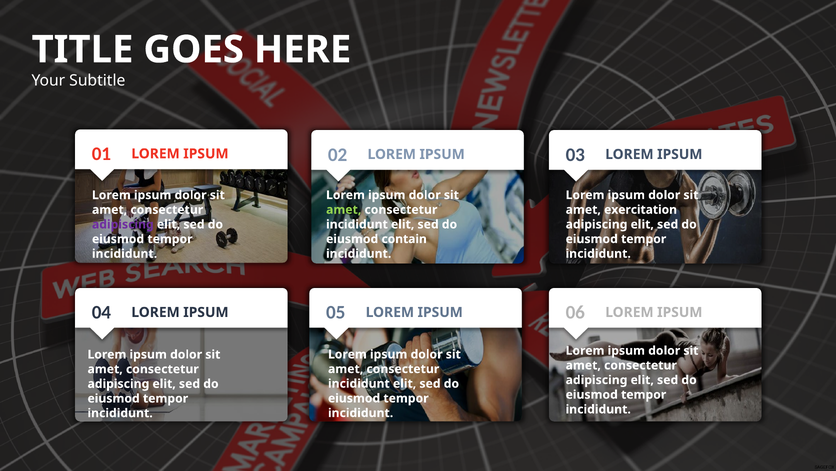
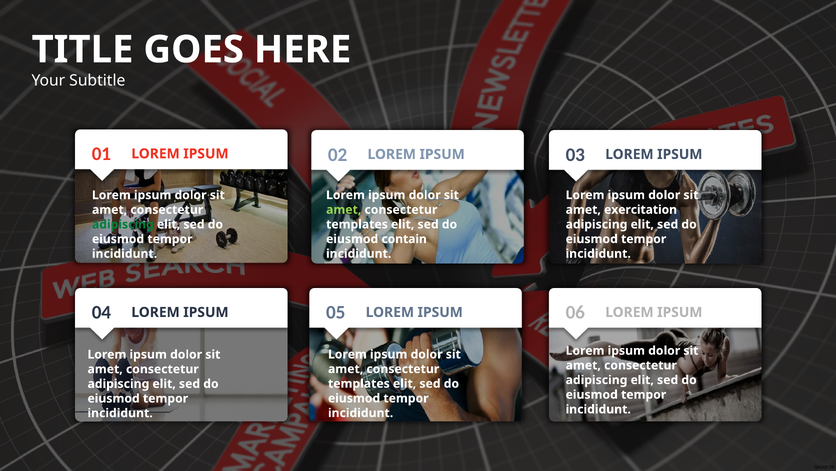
incididunt: incididunt -> templates (357, 224)
adipiscing colour: purple -> green (123, 224)
incididunt: incididunt -> templates (359, 383)
